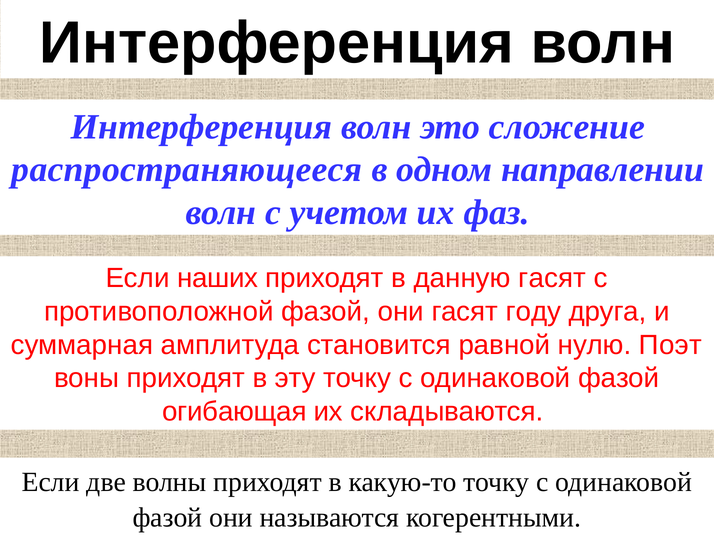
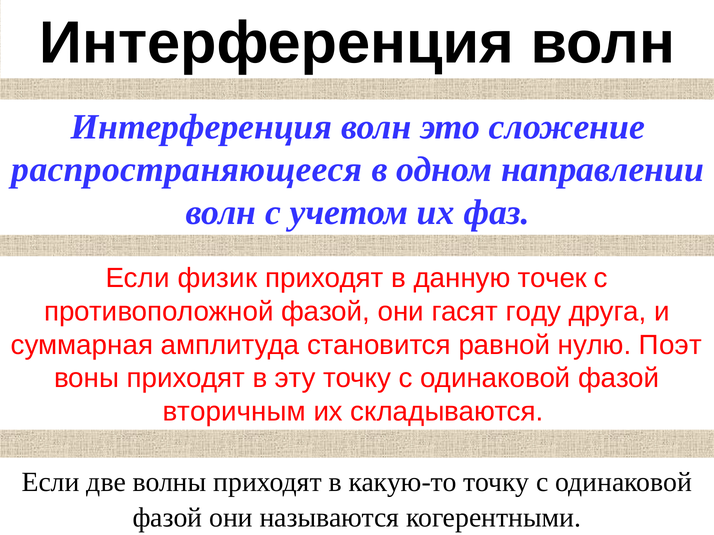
наших: наших -> физик (217, 279)
данную гасят: гасят -> точек (552, 279)
огибающая: огибающая -> вторичным (234, 412)
